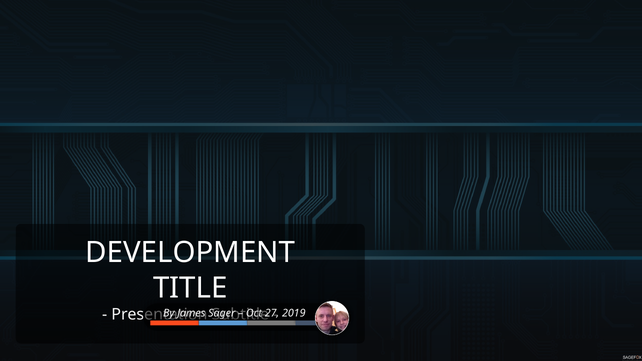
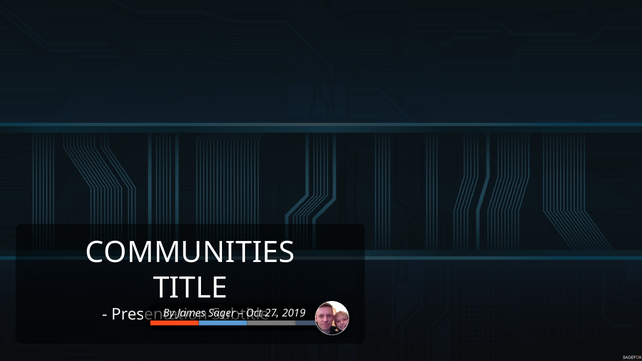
DEVELOPMENT: DEVELOPMENT -> COMMUNITIES (190, 253)
